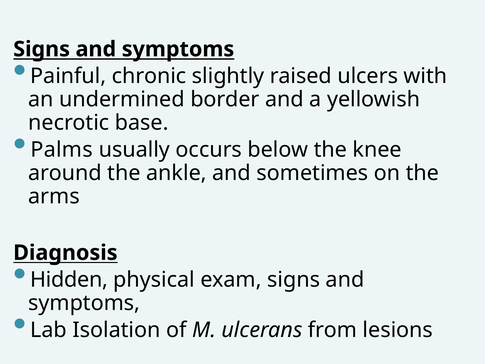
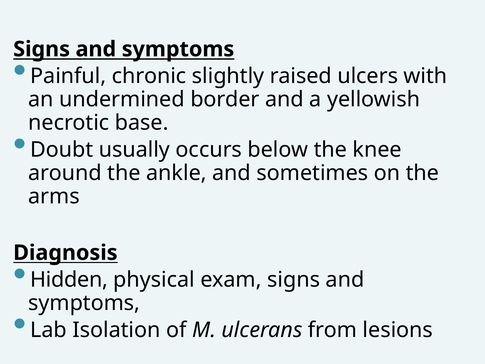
Palms: Palms -> Doubt (62, 150)
